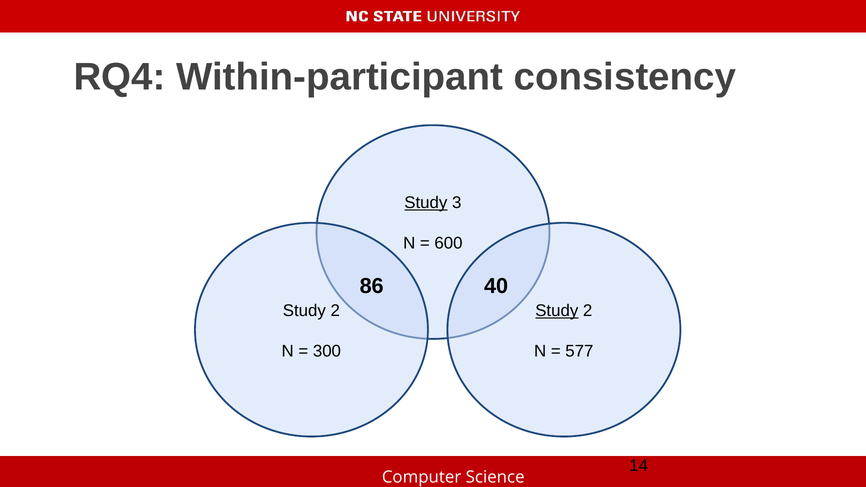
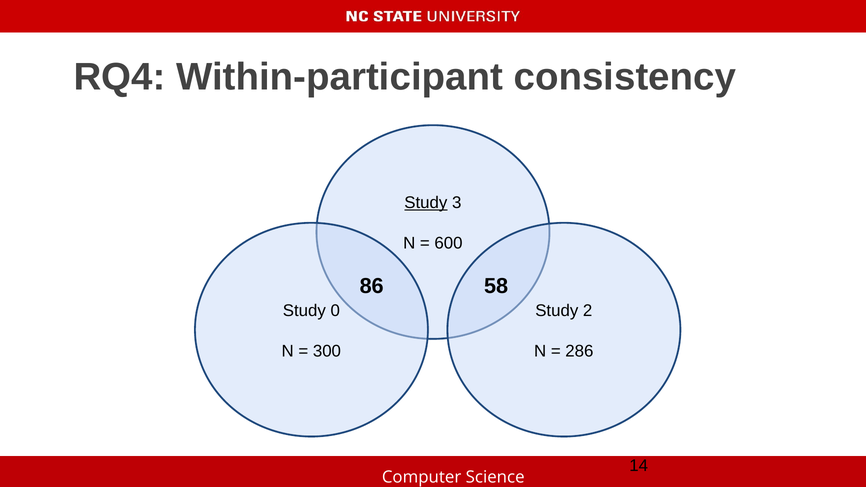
40: 40 -> 58 (496, 286)
2: 2 -> 0 (335, 311)
Study underline: present -> none (557, 311)
577: 577 -> 286 (579, 351)
